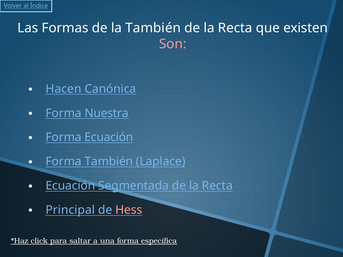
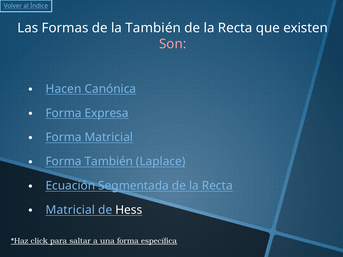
Nuestra: Nuestra -> Expresa (107, 113)
Forma Ecuación: Ecuación -> Matricial (109, 137)
Principal: Principal -> Matricial (70, 210)
Hess colour: pink -> white (129, 210)
